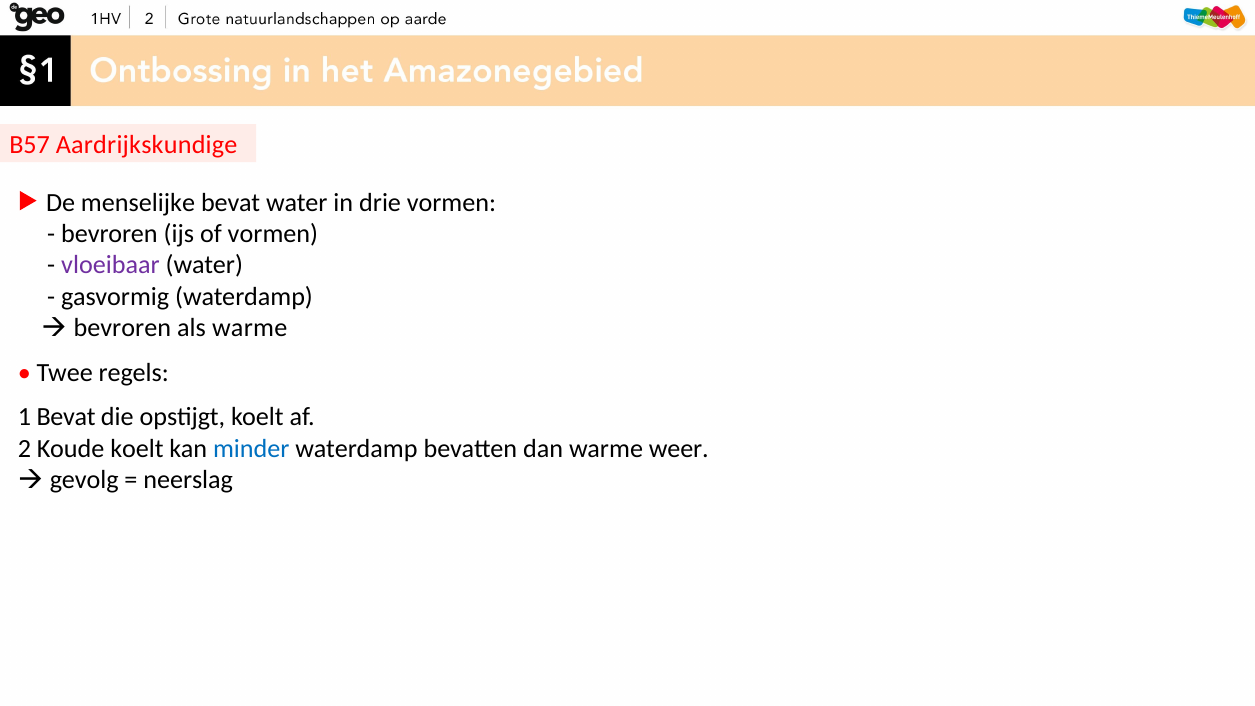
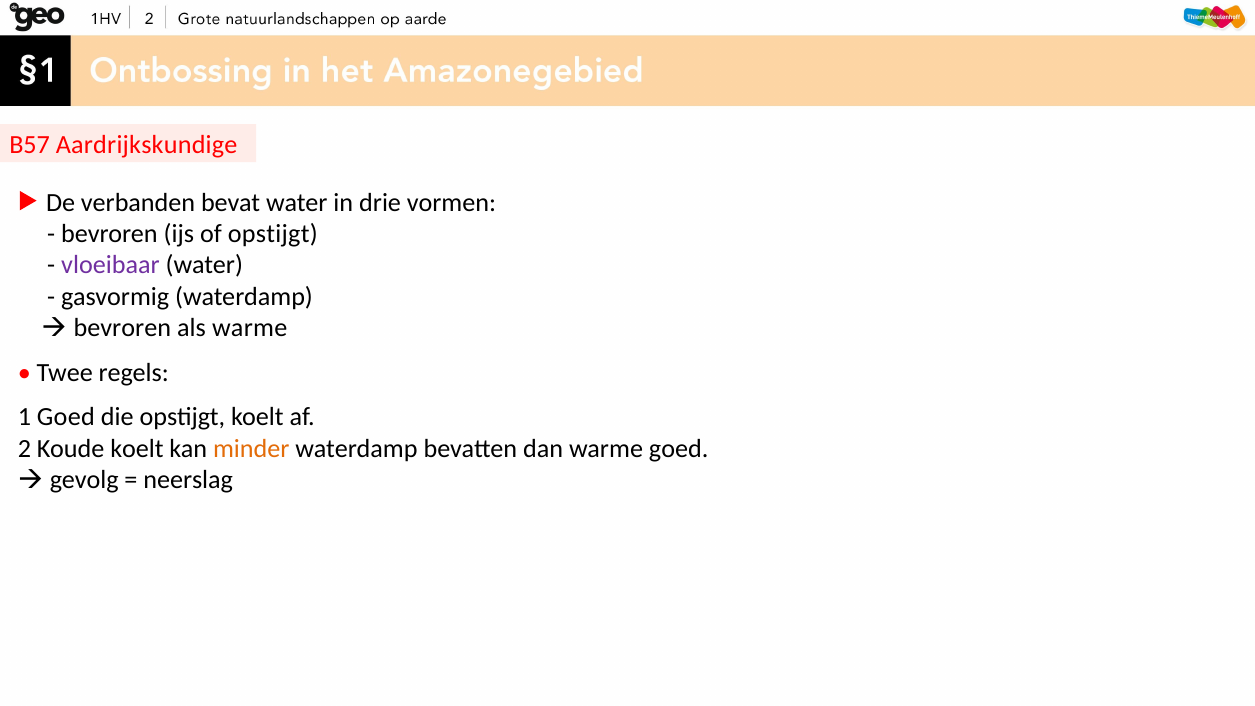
menselijke: menselijke -> verbanden (138, 203)
of vormen: vormen -> opstijgt (273, 234)
1 Bevat: Bevat -> Goed (66, 417)
minder colour: blue -> orange (251, 448)
warme weer: weer -> goed (679, 448)
